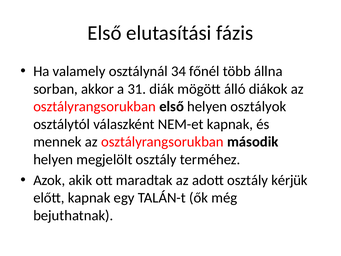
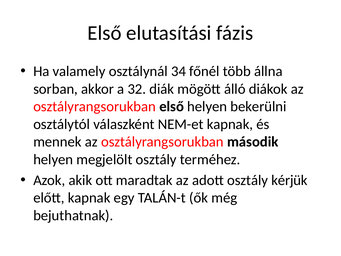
31: 31 -> 32 (137, 89)
osztályok: osztályok -> bekerülni (258, 106)
